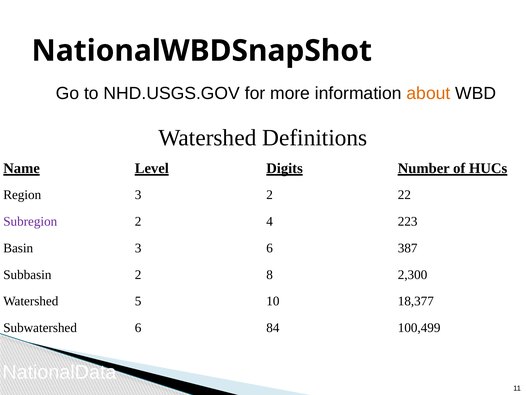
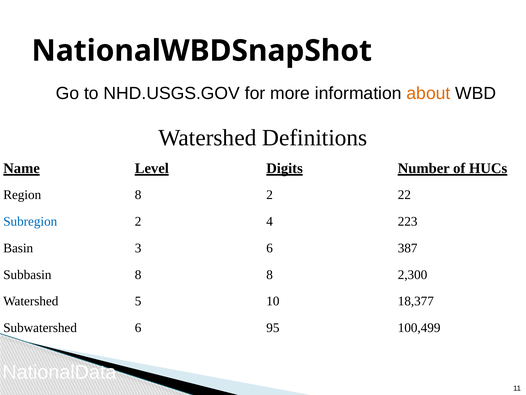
Region 3: 3 -> 8 (138, 195)
Subregion colour: purple -> blue (30, 221)
Subbasin 2: 2 -> 8 (138, 274)
84: 84 -> 95 (273, 327)
